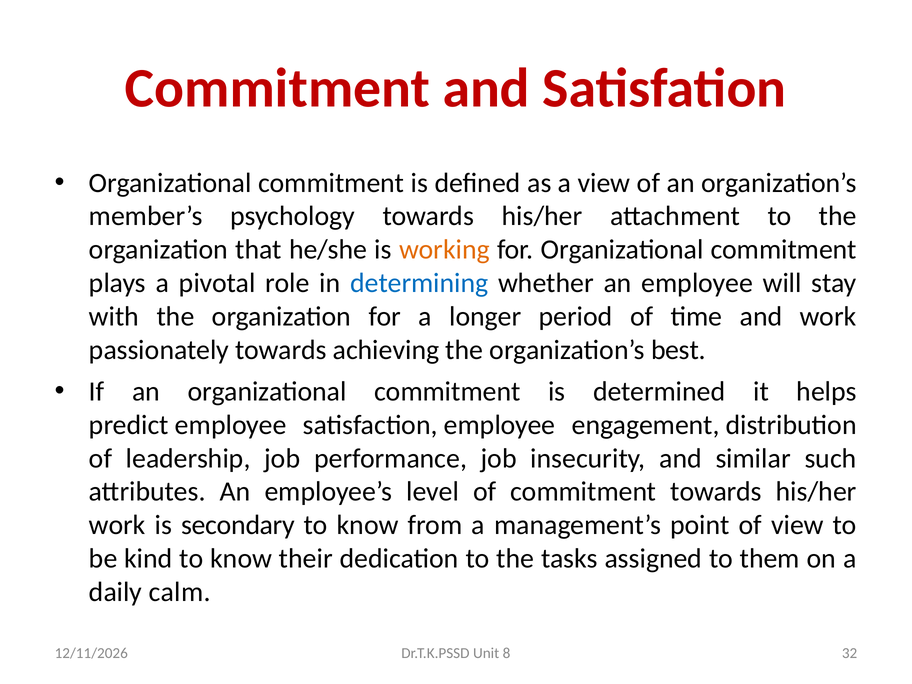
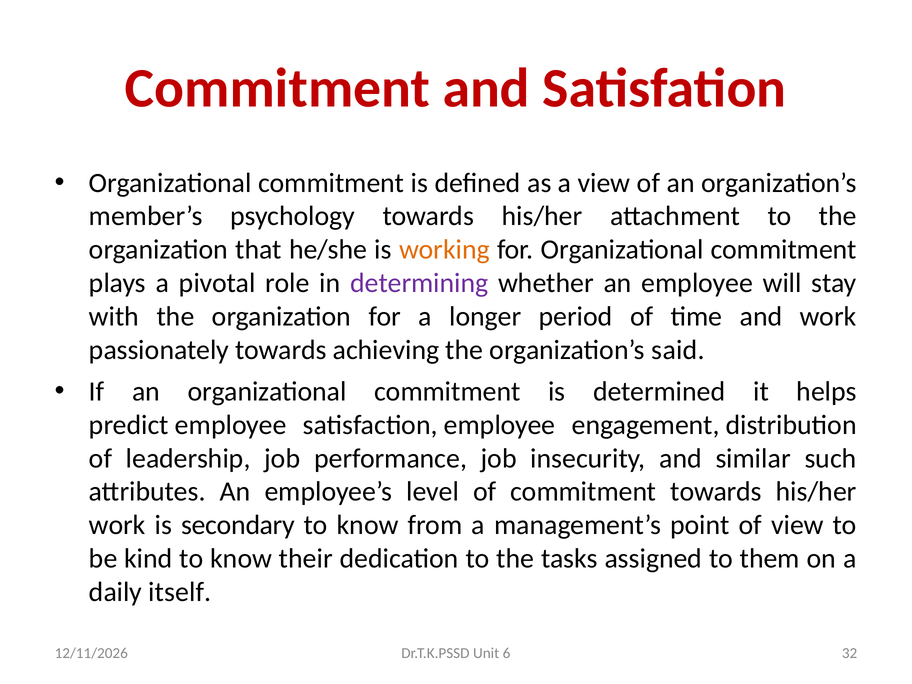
determining colour: blue -> purple (419, 283)
best: best -> said (678, 350)
calm: calm -> itself (180, 592)
8: 8 -> 6 (506, 653)
